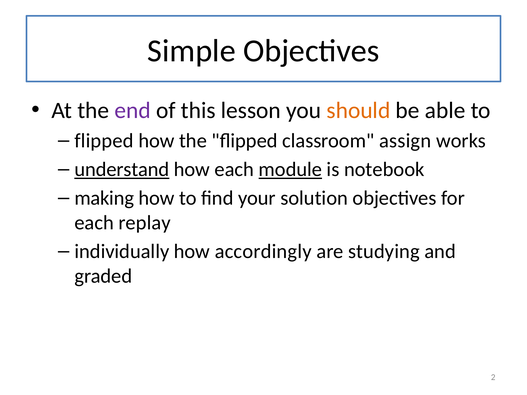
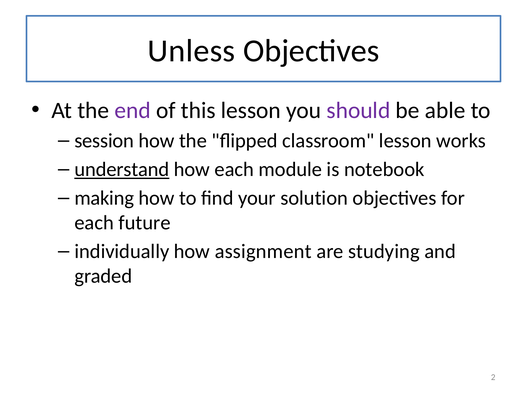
Simple: Simple -> Unless (191, 51)
should colour: orange -> purple (358, 111)
flipped: flipped -> session (104, 141)
classroom assign: assign -> lesson (405, 141)
module underline: present -> none (290, 170)
replay: replay -> future (145, 223)
accordingly: accordingly -> assignment (263, 252)
